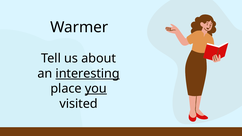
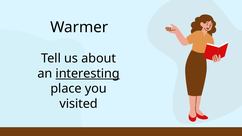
you underline: present -> none (96, 89)
